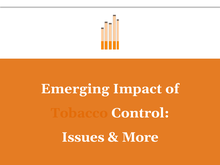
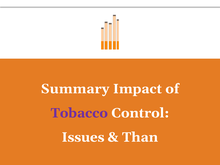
Emerging: Emerging -> Summary (75, 89)
Tobacco colour: orange -> purple (79, 113)
More: More -> Than (140, 137)
